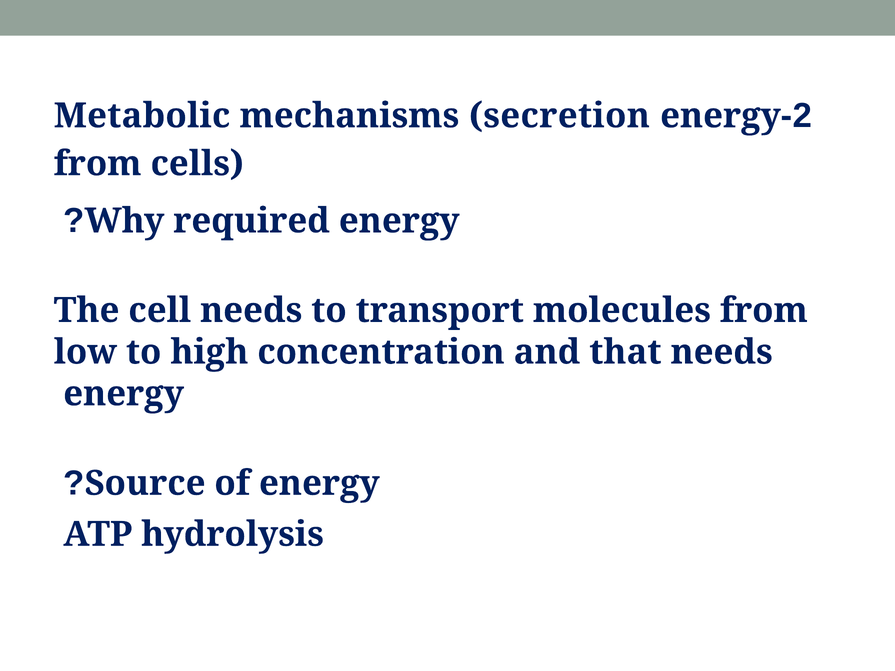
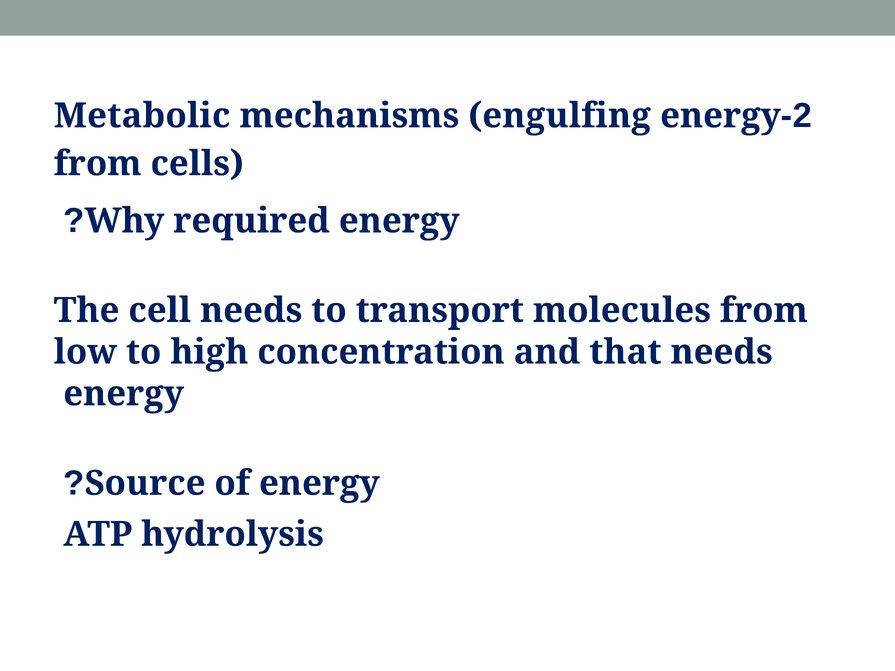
secretion: secretion -> engulfing (560, 116)
